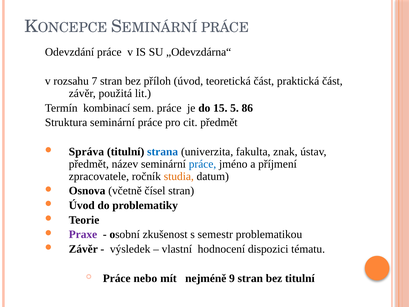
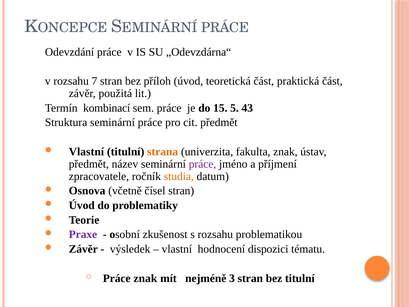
86: 86 -> 43 (247, 108)
Správa: Správa -> Vlastní (86, 152)
strana colour: blue -> orange (163, 152)
práce colour: blue -> purple (202, 164)
s semestr: semestr -> rozsahu (215, 234)
Práce nebo: nebo -> znak (145, 278)
9: 9 -> 3 (232, 278)
